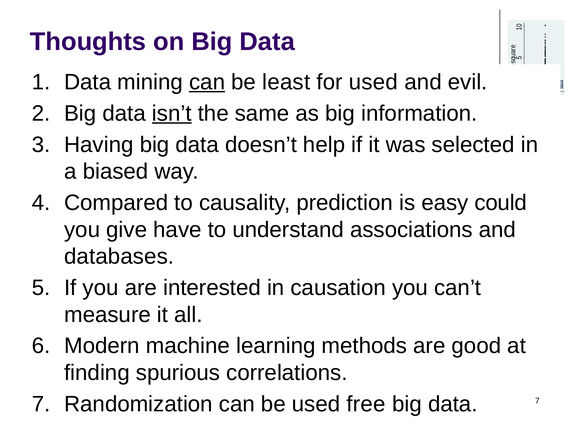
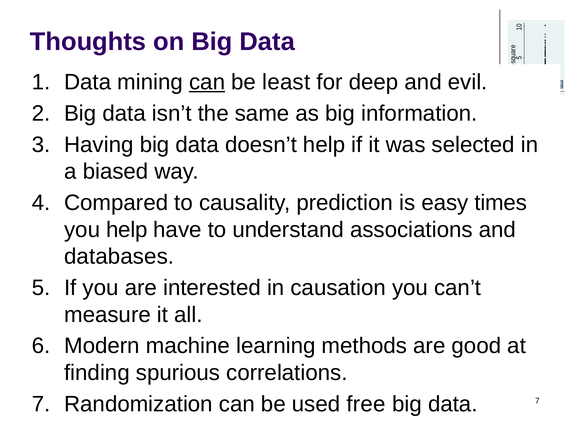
for used: used -> deep (374, 82)
isn’t underline: present -> none (172, 113)
could: could -> times (501, 203)
you give: give -> help (127, 229)
